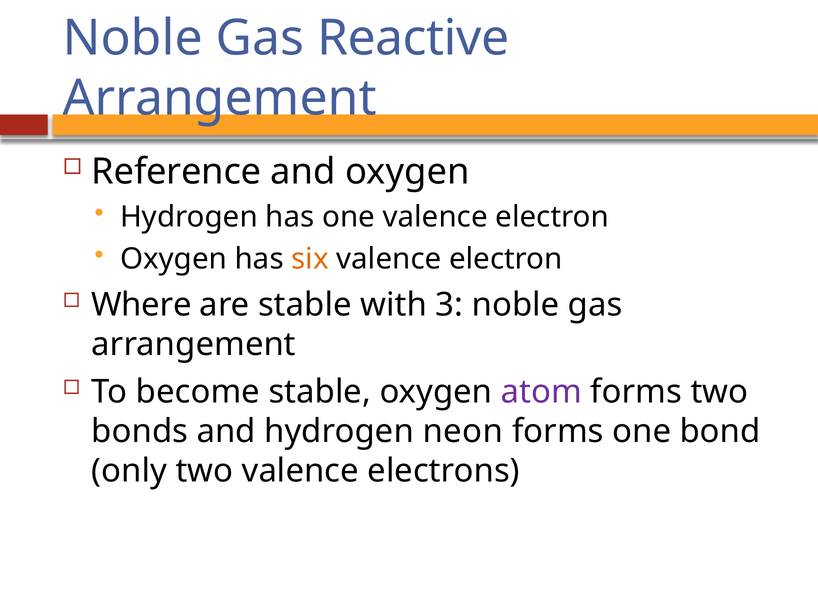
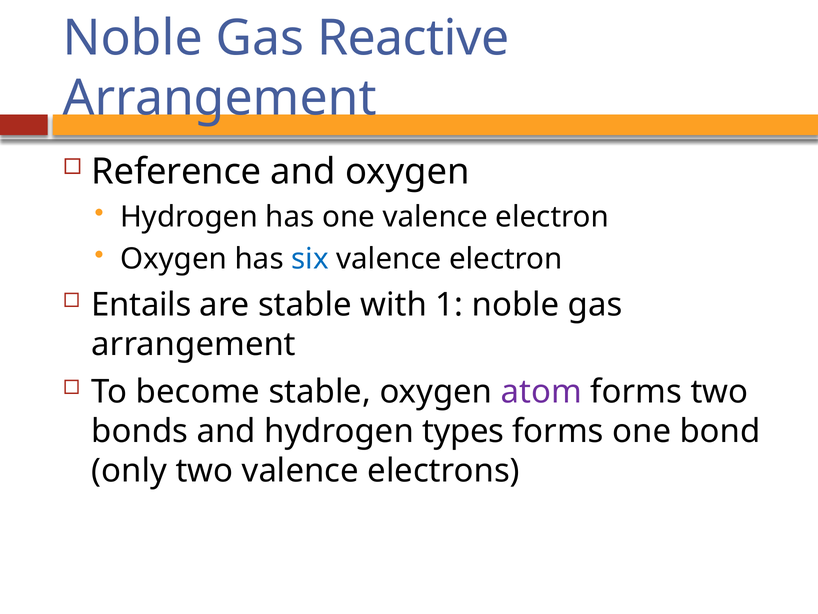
six colour: orange -> blue (310, 259)
Where: Where -> Entails (141, 304)
3: 3 -> 1 (449, 304)
neon: neon -> types (463, 431)
